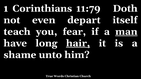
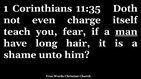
11:79: 11:79 -> 11:35 (88, 9)
depart: depart -> charge (84, 20)
hair underline: present -> none (78, 43)
